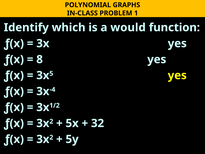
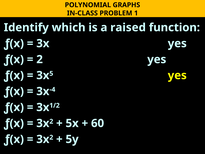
would: would -> raised (128, 27)
8: 8 -> 2 (40, 59)
32: 32 -> 60 (98, 123)
